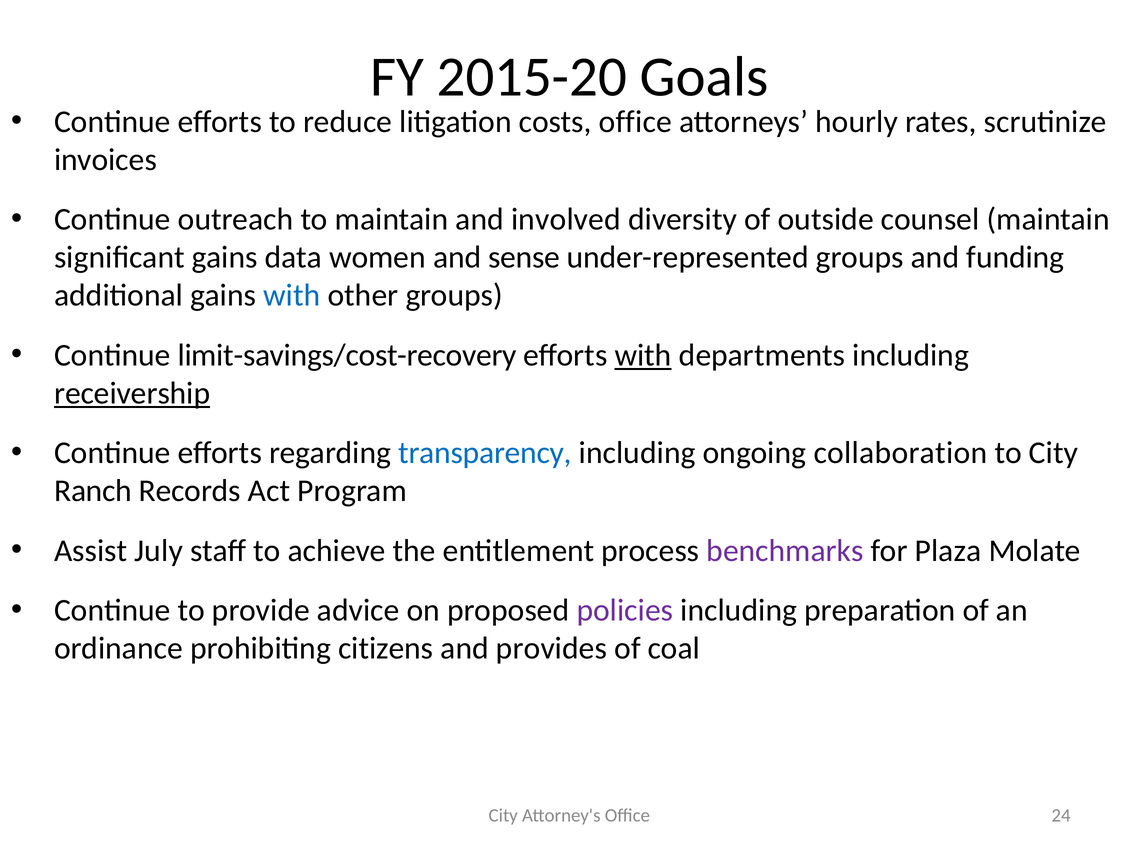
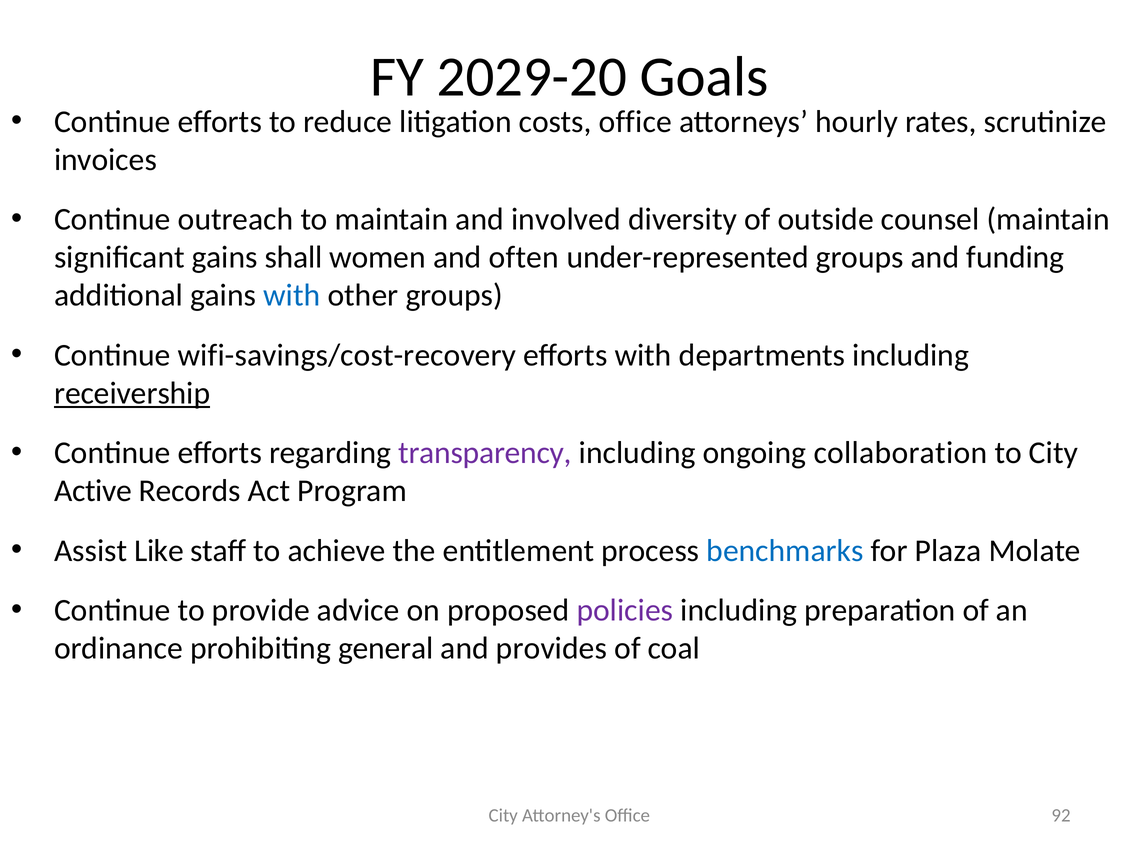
2015-20: 2015-20 -> 2029-20 (532, 77)
data: data -> shall (294, 258)
sense: sense -> often (524, 258)
limit-savings/cost-recovery: limit-savings/cost-recovery -> wifi-savings/cost-recovery (347, 355)
with underline: present -> none (643, 355)
transparency colour: blue -> purple (485, 453)
Ranch: Ranch -> Active (93, 491)
July: July -> Like (159, 551)
benchmarks colour: purple -> blue (785, 551)
citizens: citizens -> general (386, 649)
24: 24 -> 92 (1061, 816)
